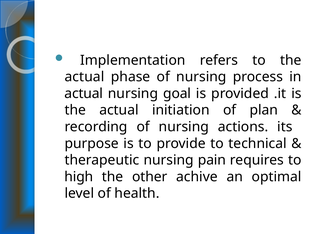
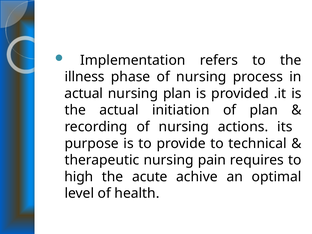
actual: actual -> illness (85, 77)
nursing goal: goal -> plan (177, 94)
other: other -> acute (150, 177)
